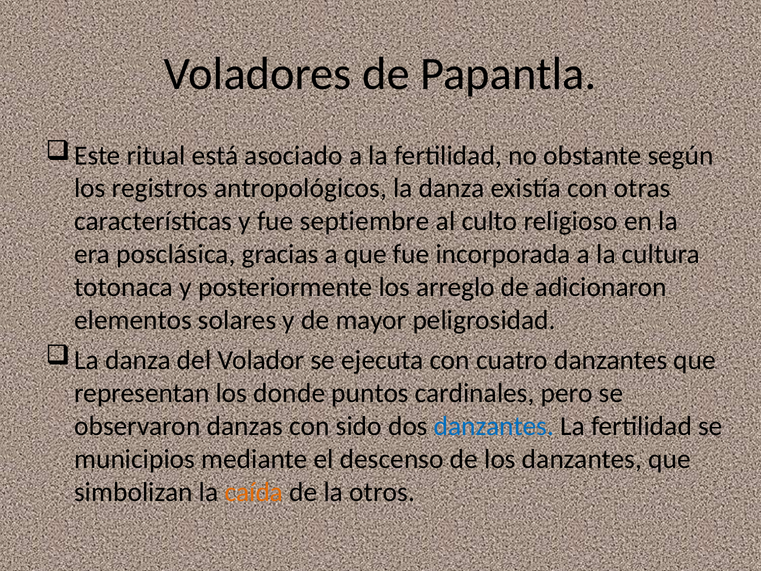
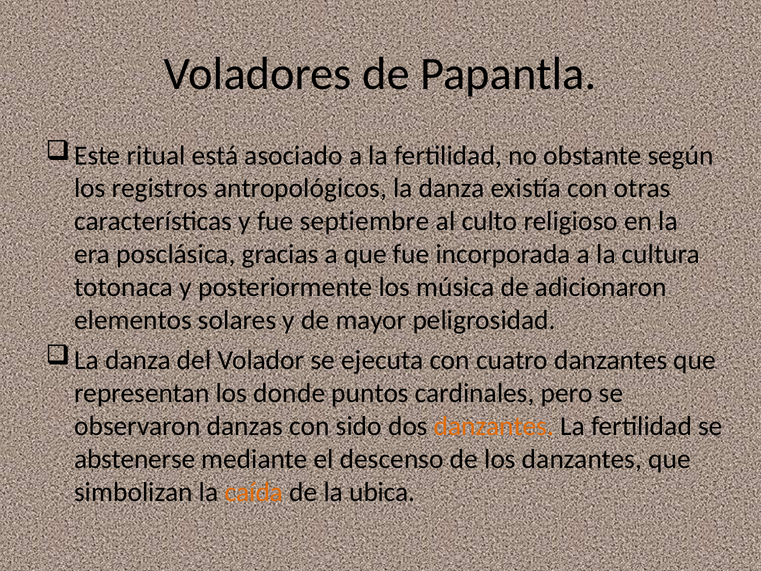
arreglo: arreglo -> música (455, 287)
danzantes colour: blue -> orange (494, 426)
municipios: municipios -> abstenerse (135, 459)
otros: otros -> ubica (382, 492)
